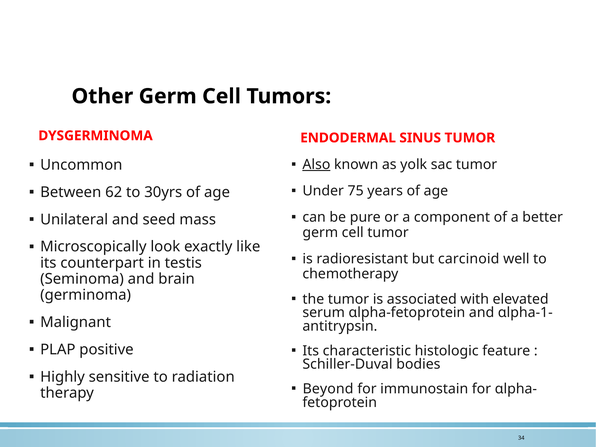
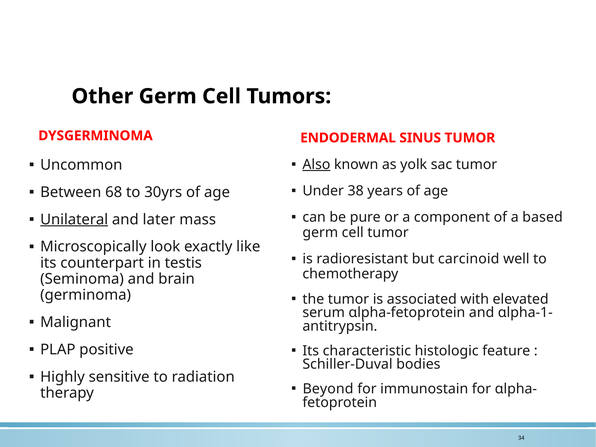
75: 75 -> 38 (356, 191)
62: 62 -> 68 (114, 192)
better: better -> based (543, 217)
Unilateral underline: none -> present (74, 219)
seed: seed -> later (159, 219)
